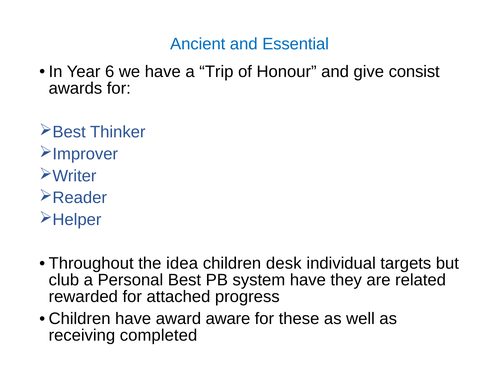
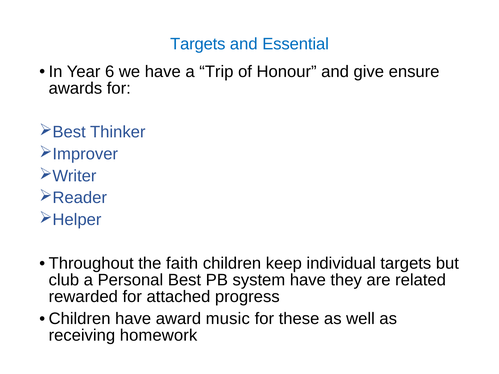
Ancient: Ancient -> Targets (198, 44)
consist: consist -> ensure (414, 72)
idea: idea -> faith (182, 264)
desk: desk -> keep (284, 264)
aware: aware -> music (228, 319)
completed: completed -> homework (159, 336)
